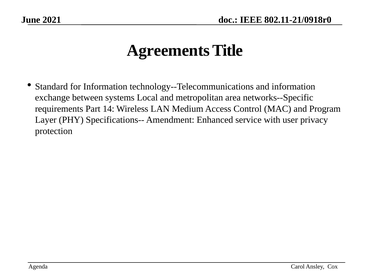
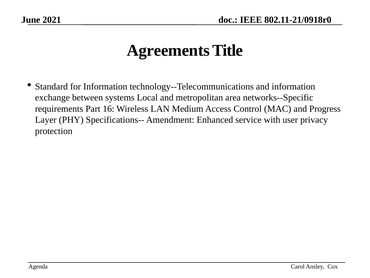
14: 14 -> 16 (109, 109)
Program: Program -> Progress (325, 109)
